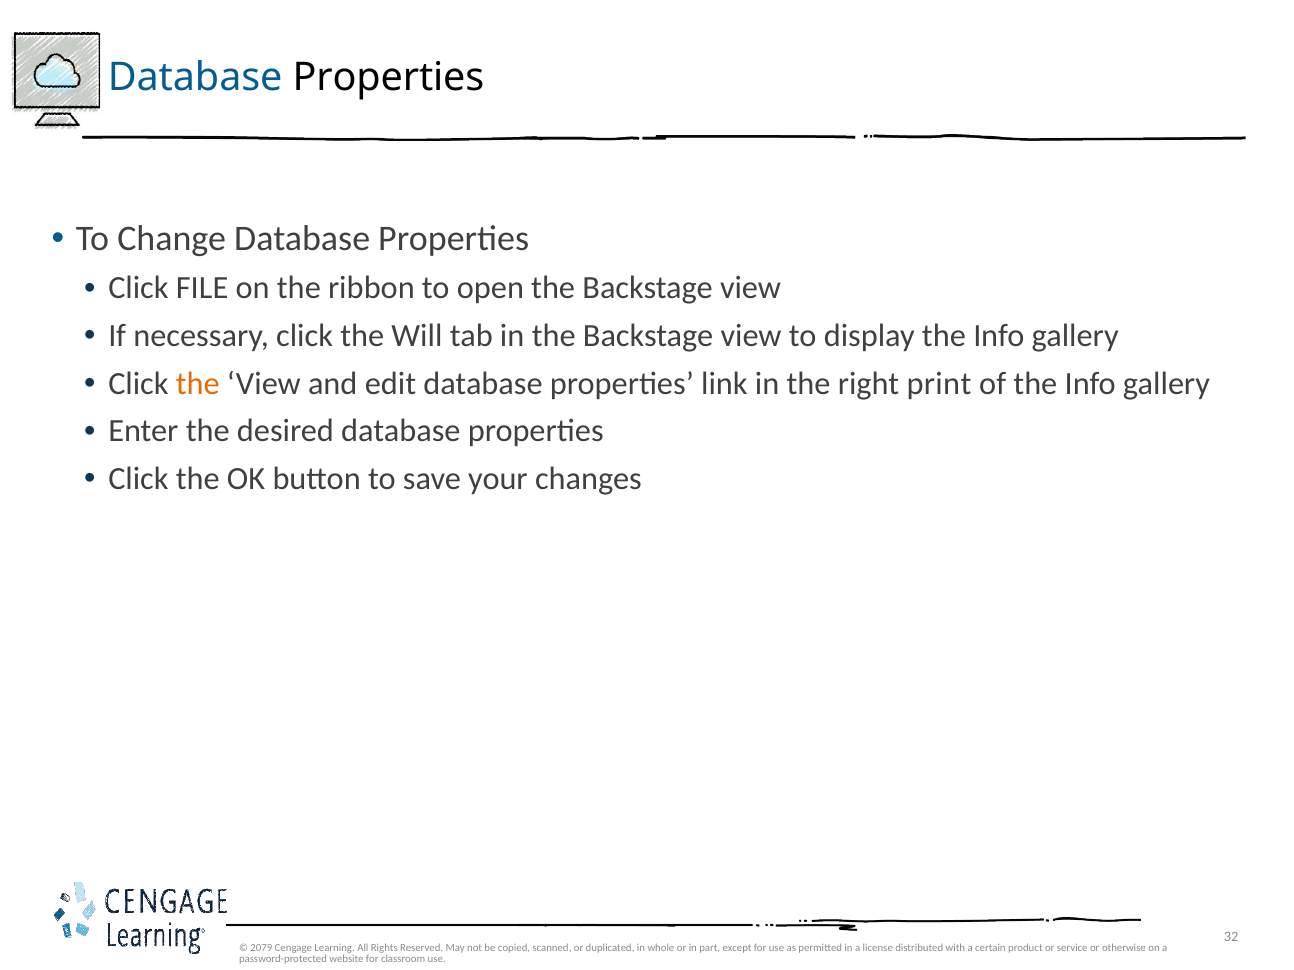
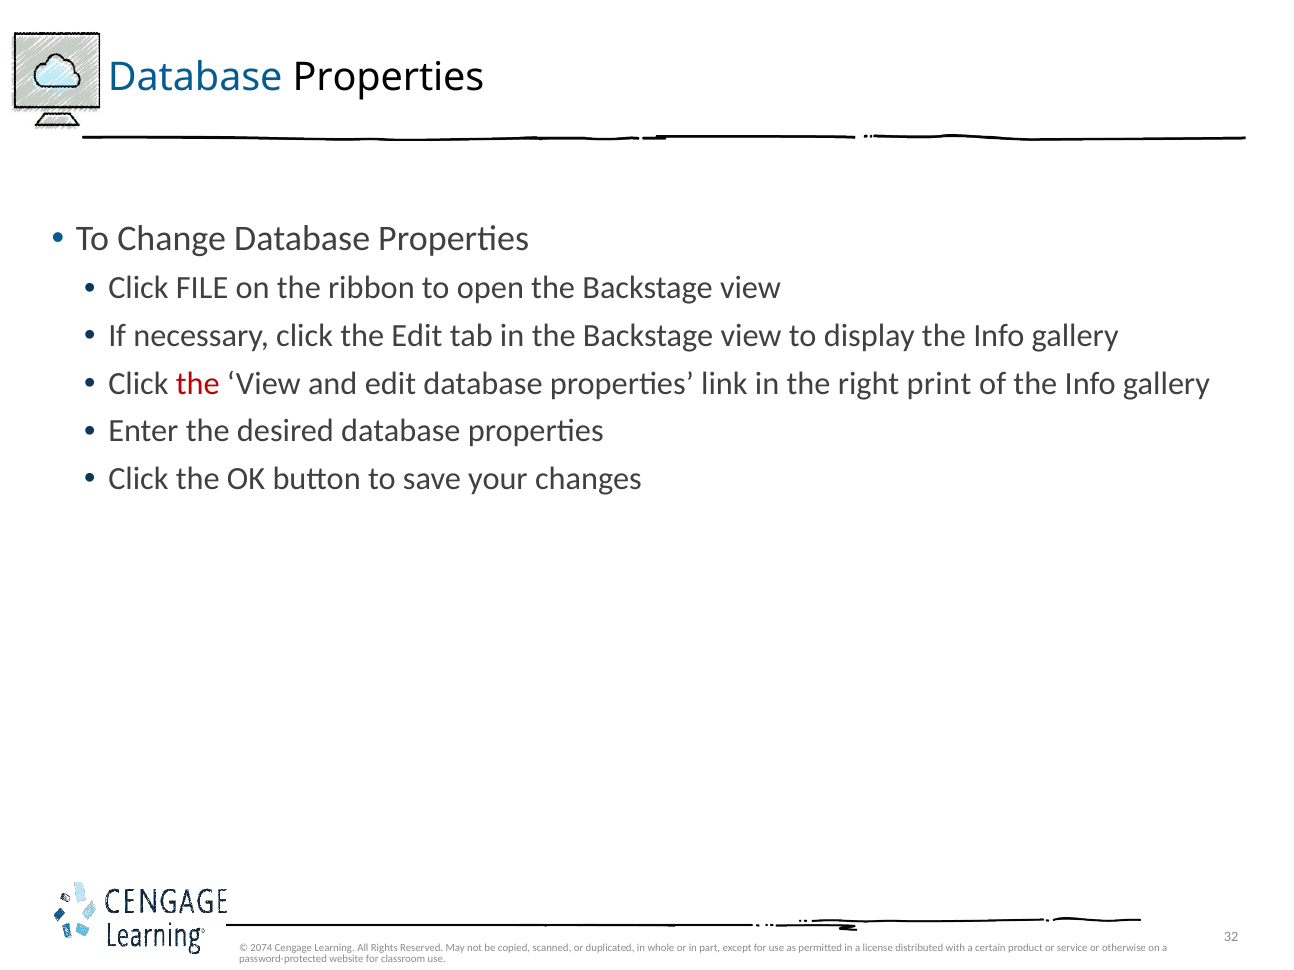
the Will: Will -> Edit (417, 336)
the colour: orange -> red (198, 384)
2079: 2079 -> 2074 (261, 949)
